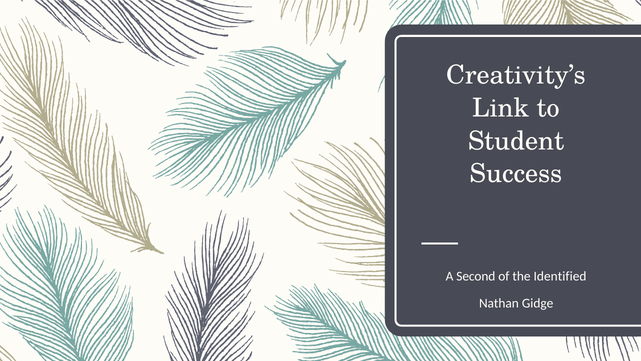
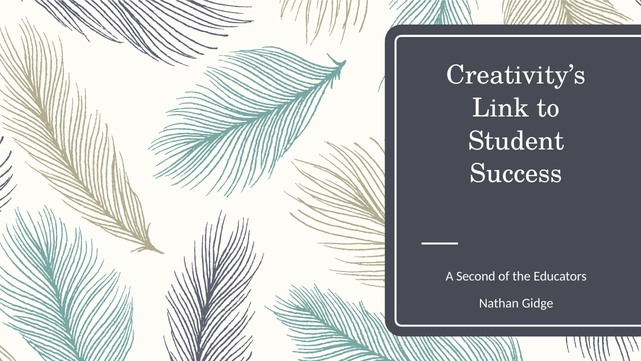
Identified: Identified -> Educators (560, 276)
